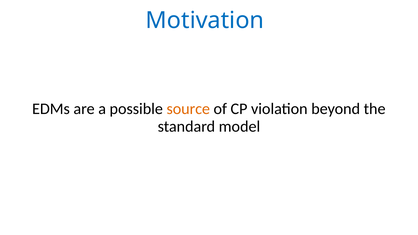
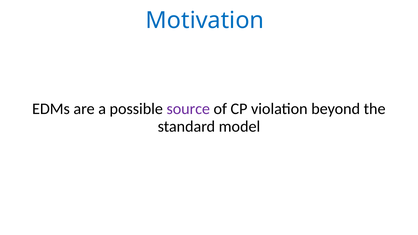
source colour: orange -> purple (188, 109)
